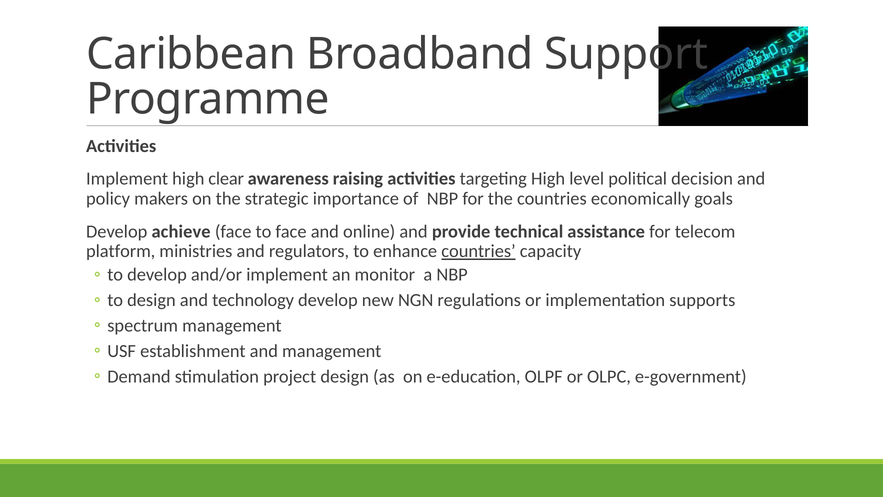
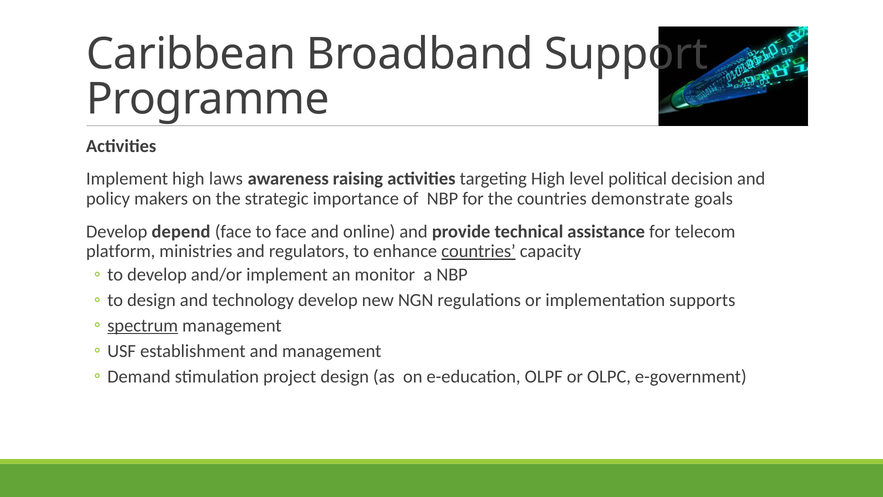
clear: clear -> laws (226, 179)
economically: economically -> demonstrate (640, 199)
achieve: achieve -> depend (181, 231)
spectrum underline: none -> present (143, 326)
